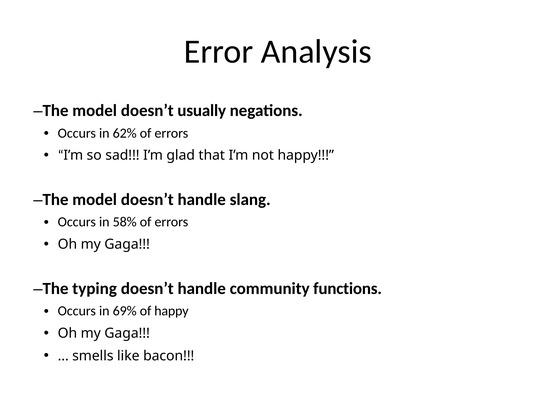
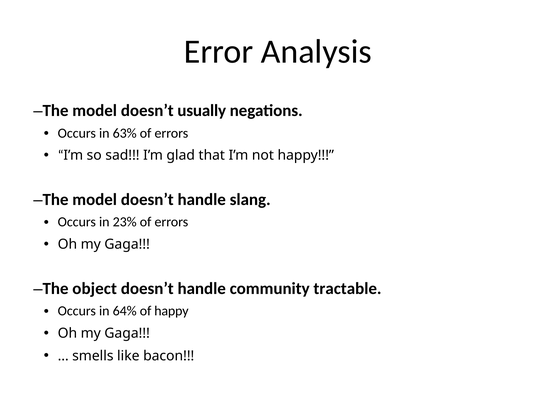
62%: 62% -> 63% (125, 133)
58%: 58% -> 23% (125, 222)
typing: typing -> object (95, 288)
functions: functions -> tractable (347, 288)
69%: 69% -> 64% (125, 311)
